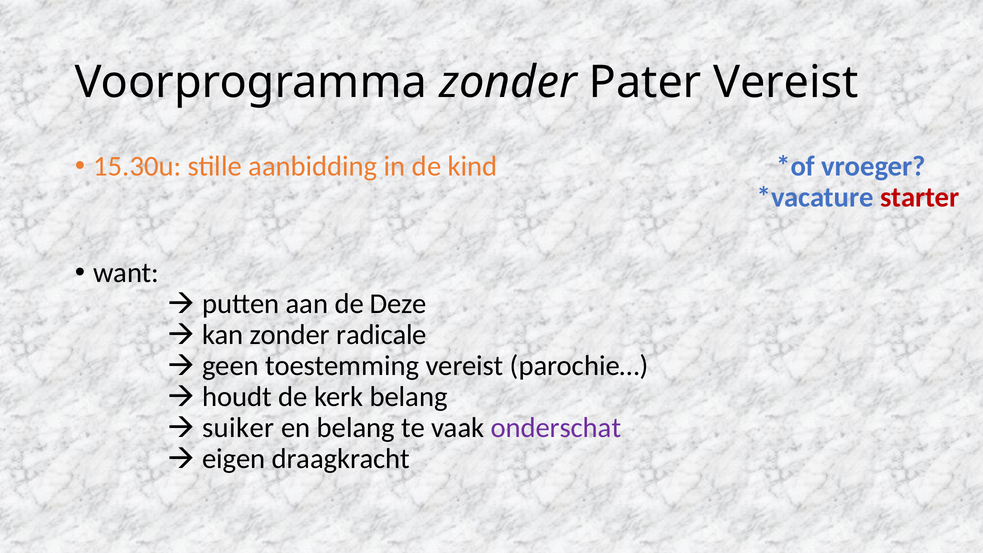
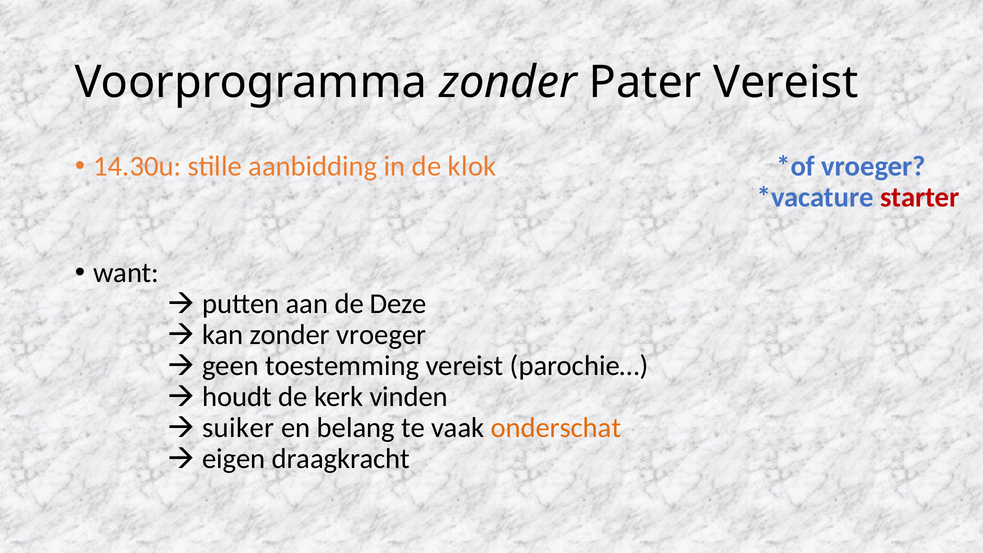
15.30u: 15.30u -> 14.30u (137, 166)
kind: kind -> klok (472, 166)
zonder radicale: radicale -> vroeger (381, 335)
kerk belang: belang -> vinden (409, 397)
onderschat colour: purple -> orange (556, 428)
